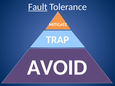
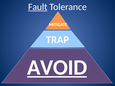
AVOID underline: none -> present (57, 68)
